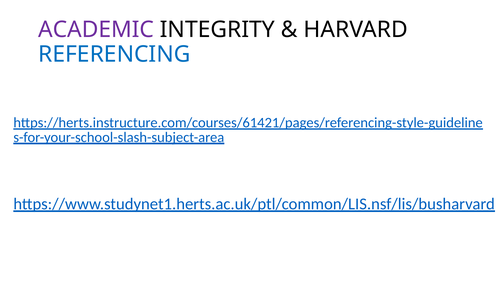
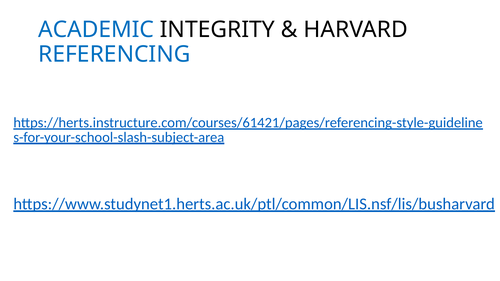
ACADEMIC colour: purple -> blue (96, 30)
